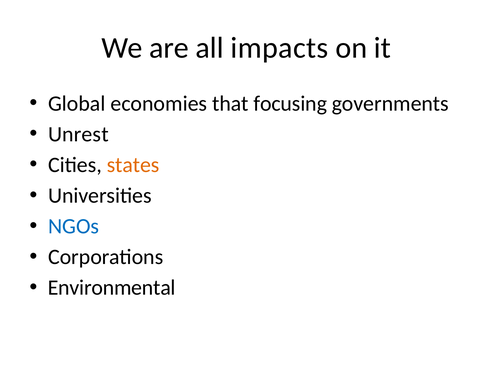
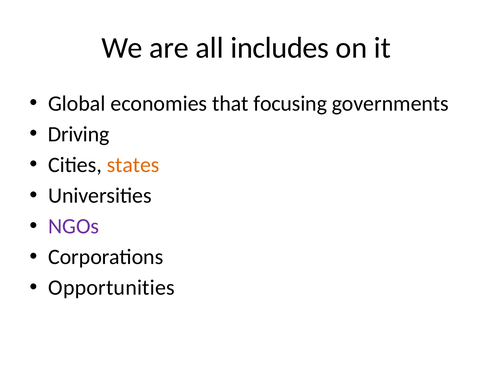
impacts: impacts -> includes (280, 48)
Unrest: Unrest -> Driving (79, 134)
NGOs colour: blue -> purple (74, 226)
Environmental: Environmental -> Opportunities (112, 288)
